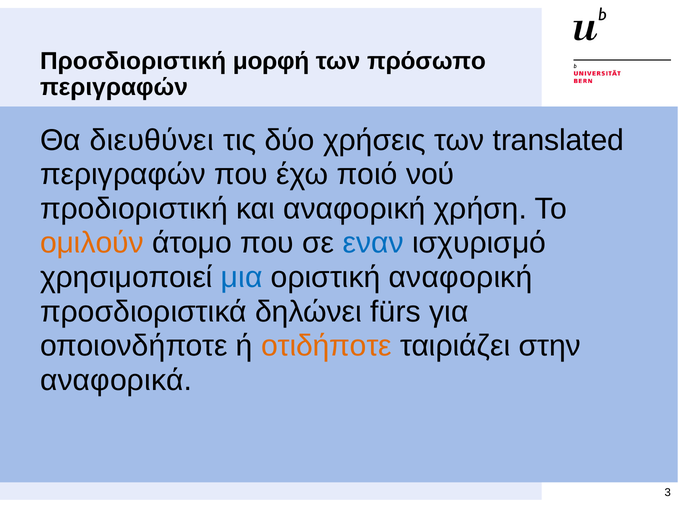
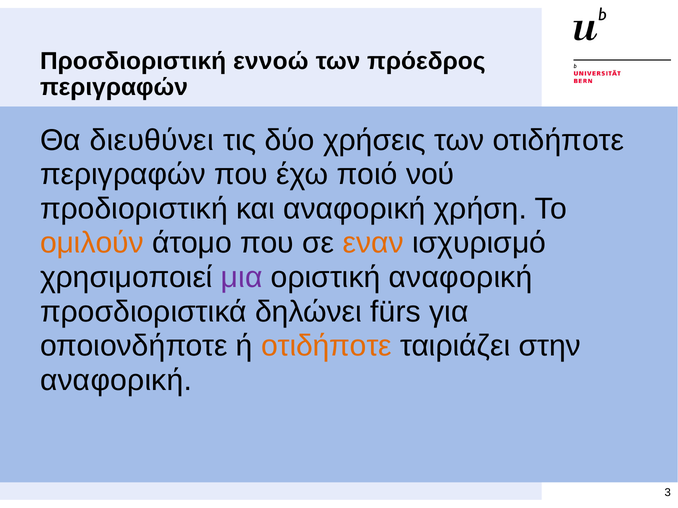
μορφή: μορφή -> εννοώ (271, 61)
πρόσωπο: πρόσωπο -> πρόεδρος (426, 61)
των translated: translated -> οτιδήποτε (558, 140)
εναν colour: blue -> orange (373, 243)
μια colour: blue -> purple (242, 278)
αναφορικά: αναφορικά -> αναφορική (116, 381)
